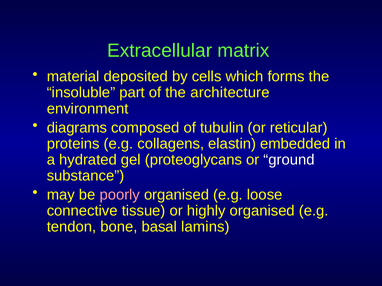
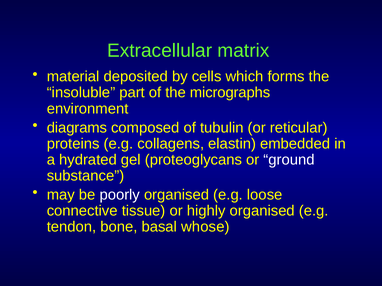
architecture: architecture -> micrographs (230, 93)
poorly colour: pink -> white (120, 195)
lamins: lamins -> whose (205, 227)
